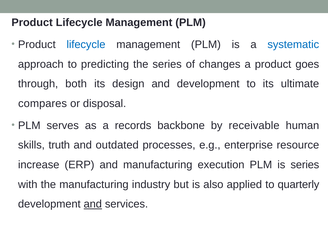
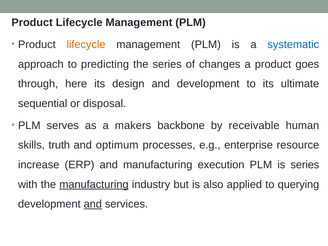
lifecycle colour: blue -> orange (86, 44)
both: both -> here (76, 84)
compares: compares -> sequential (43, 104)
records: records -> makers (133, 125)
outdated: outdated -> optimum (117, 145)
manufacturing underline: none -> present (94, 184)
quarterly: quarterly -> querying (298, 184)
